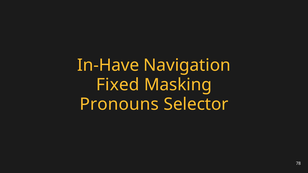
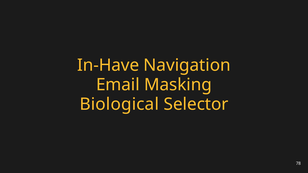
Fixed: Fixed -> Email (118, 85)
Pronouns: Pronouns -> Biological (119, 104)
